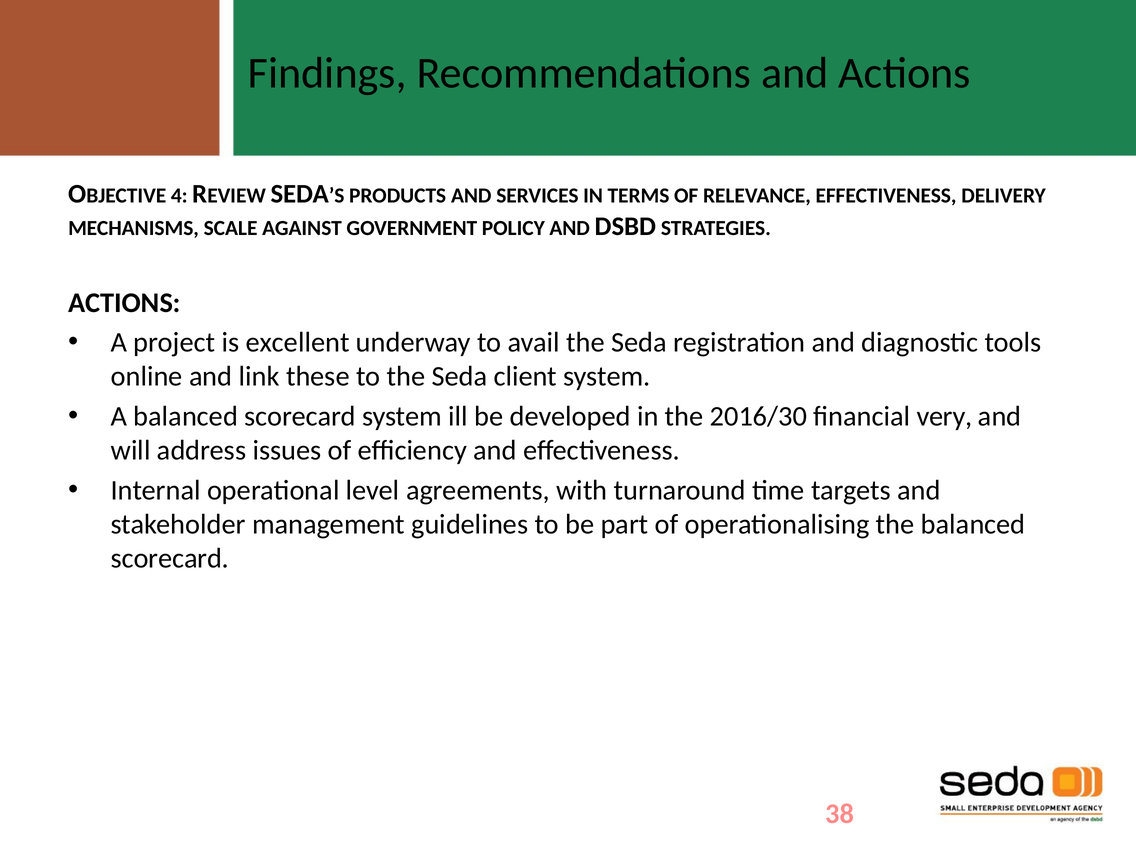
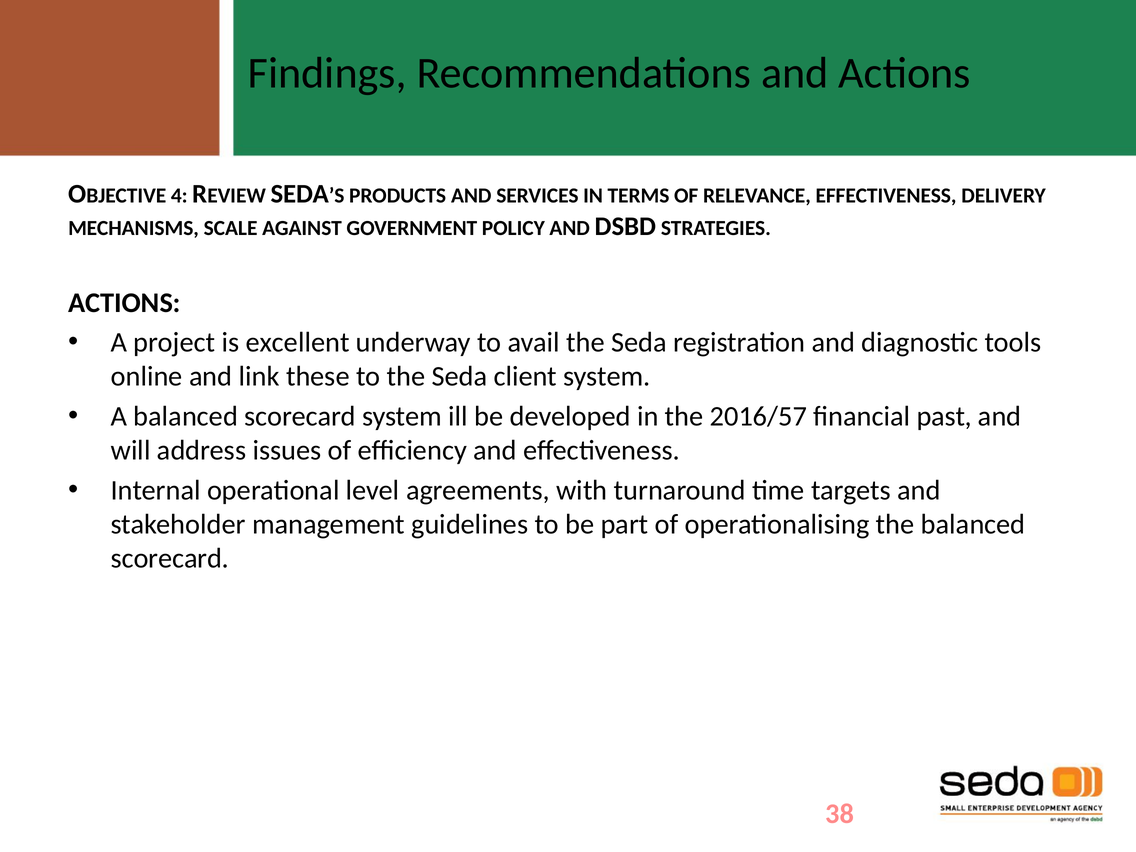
2016/30: 2016/30 -> 2016/57 (758, 416)
very: very -> past (944, 416)
